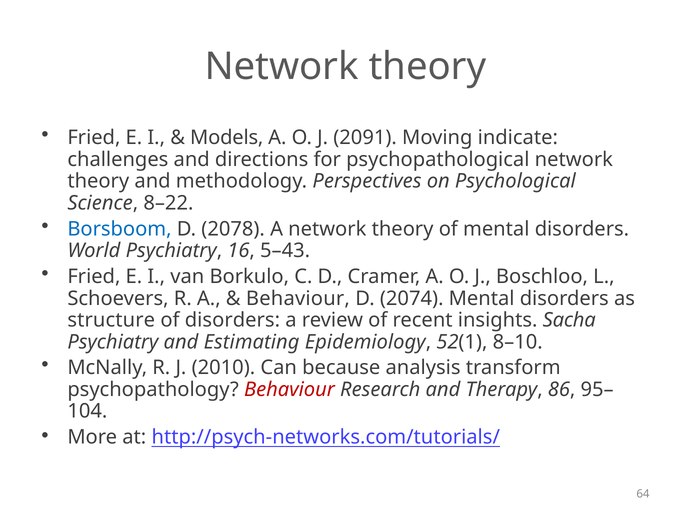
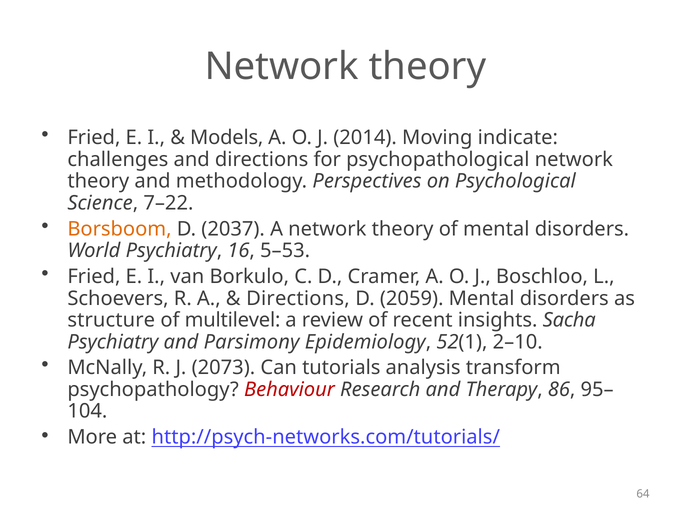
2091: 2091 -> 2014 (365, 138)
8–22: 8–22 -> 7–22 (168, 203)
Borsboom colour: blue -> orange (119, 229)
2078: 2078 -> 2037 (233, 229)
5–43: 5–43 -> 5–53 (285, 251)
Behaviour: Behaviour -> Directions (298, 299)
2074: 2074 -> 2059 (412, 299)
of disorders: disorders -> multilevel (233, 320)
Estimating: Estimating -> Parsimony (252, 342)
8–10: 8–10 -> 2–10 (518, 342)
2010: 2010 -> 2073 (223, 368)
because: because -> tutorials (341, 368)
